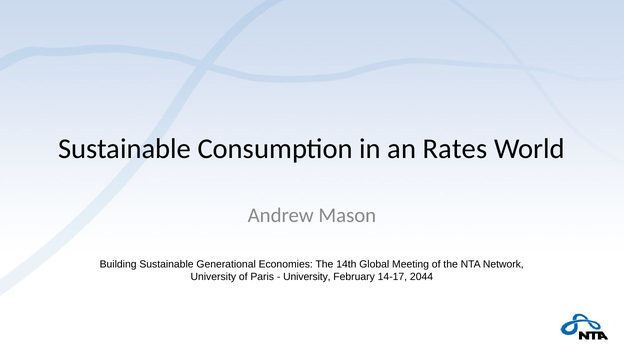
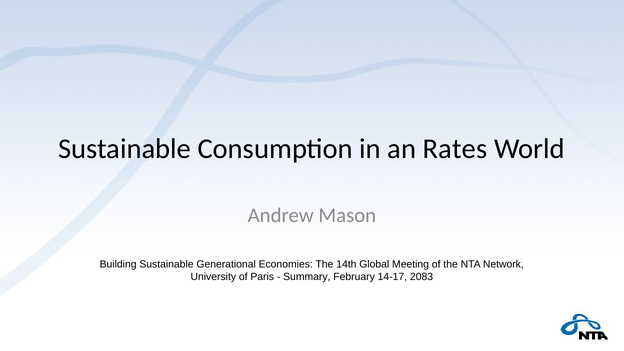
University: University -> Summary (307, 277)
2044: 2044 -> 2083 (422, 277)
